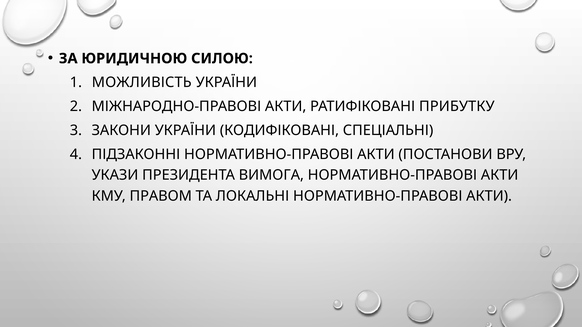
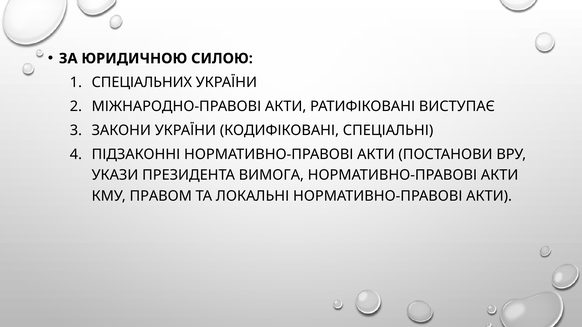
МОЖЛИВІСТЬ: МОЖЛИВІСТЬ -> СПЕЦІАЛЬНИХ (142, 83)
ПРИБУТКУ: ПРИБУТКУ -> ВИСТУПАЄ (457, 106)
